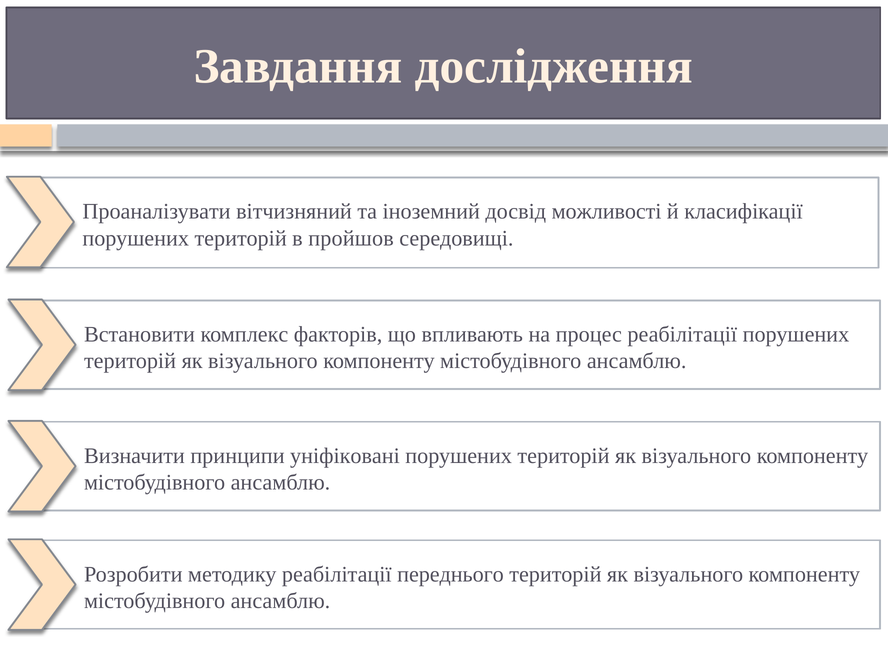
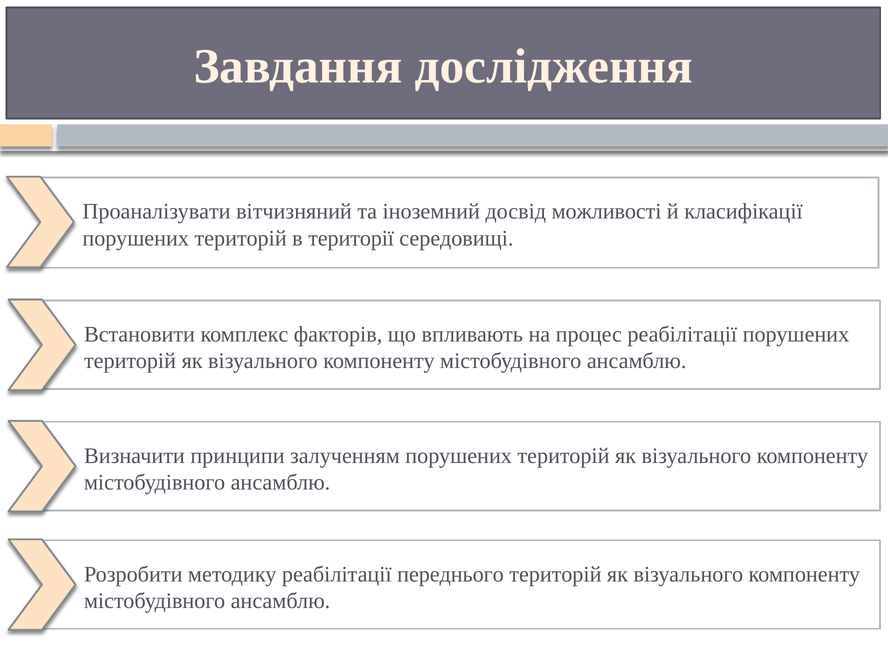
пройшов: пройшов -> території (351, 238)
уніфіковані: уніфіковані -> залученням (345, 456)
